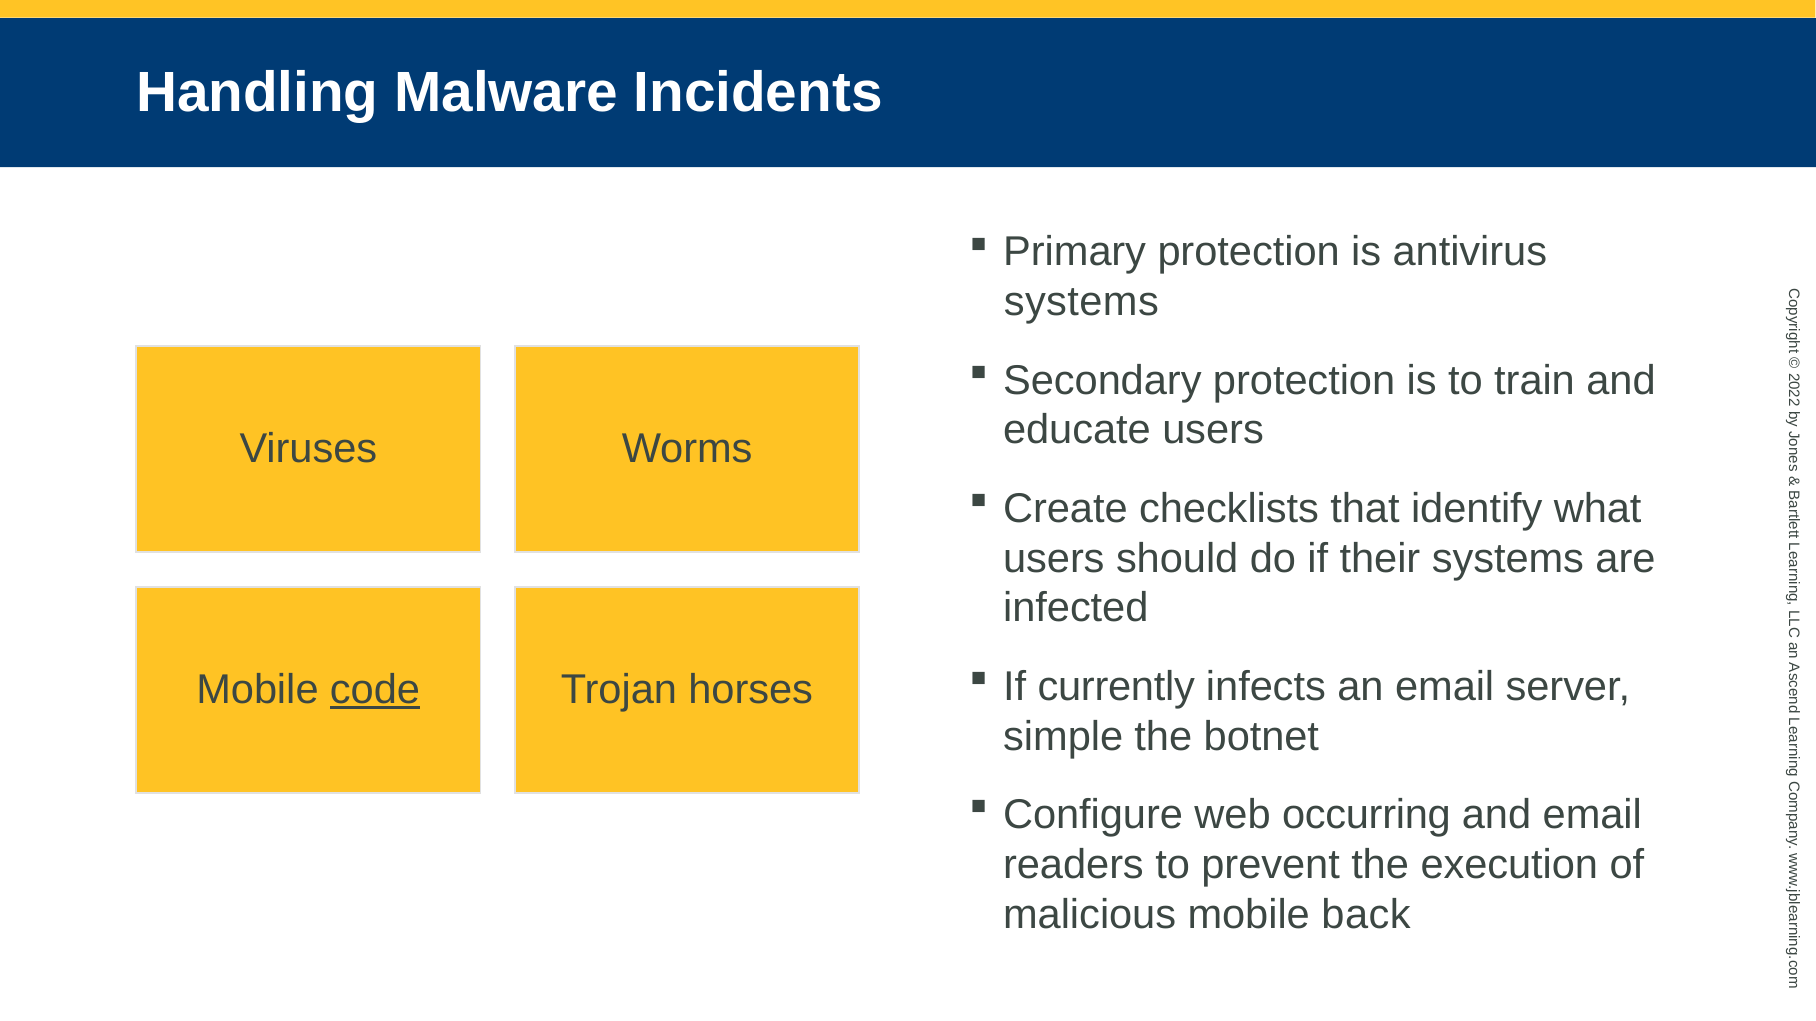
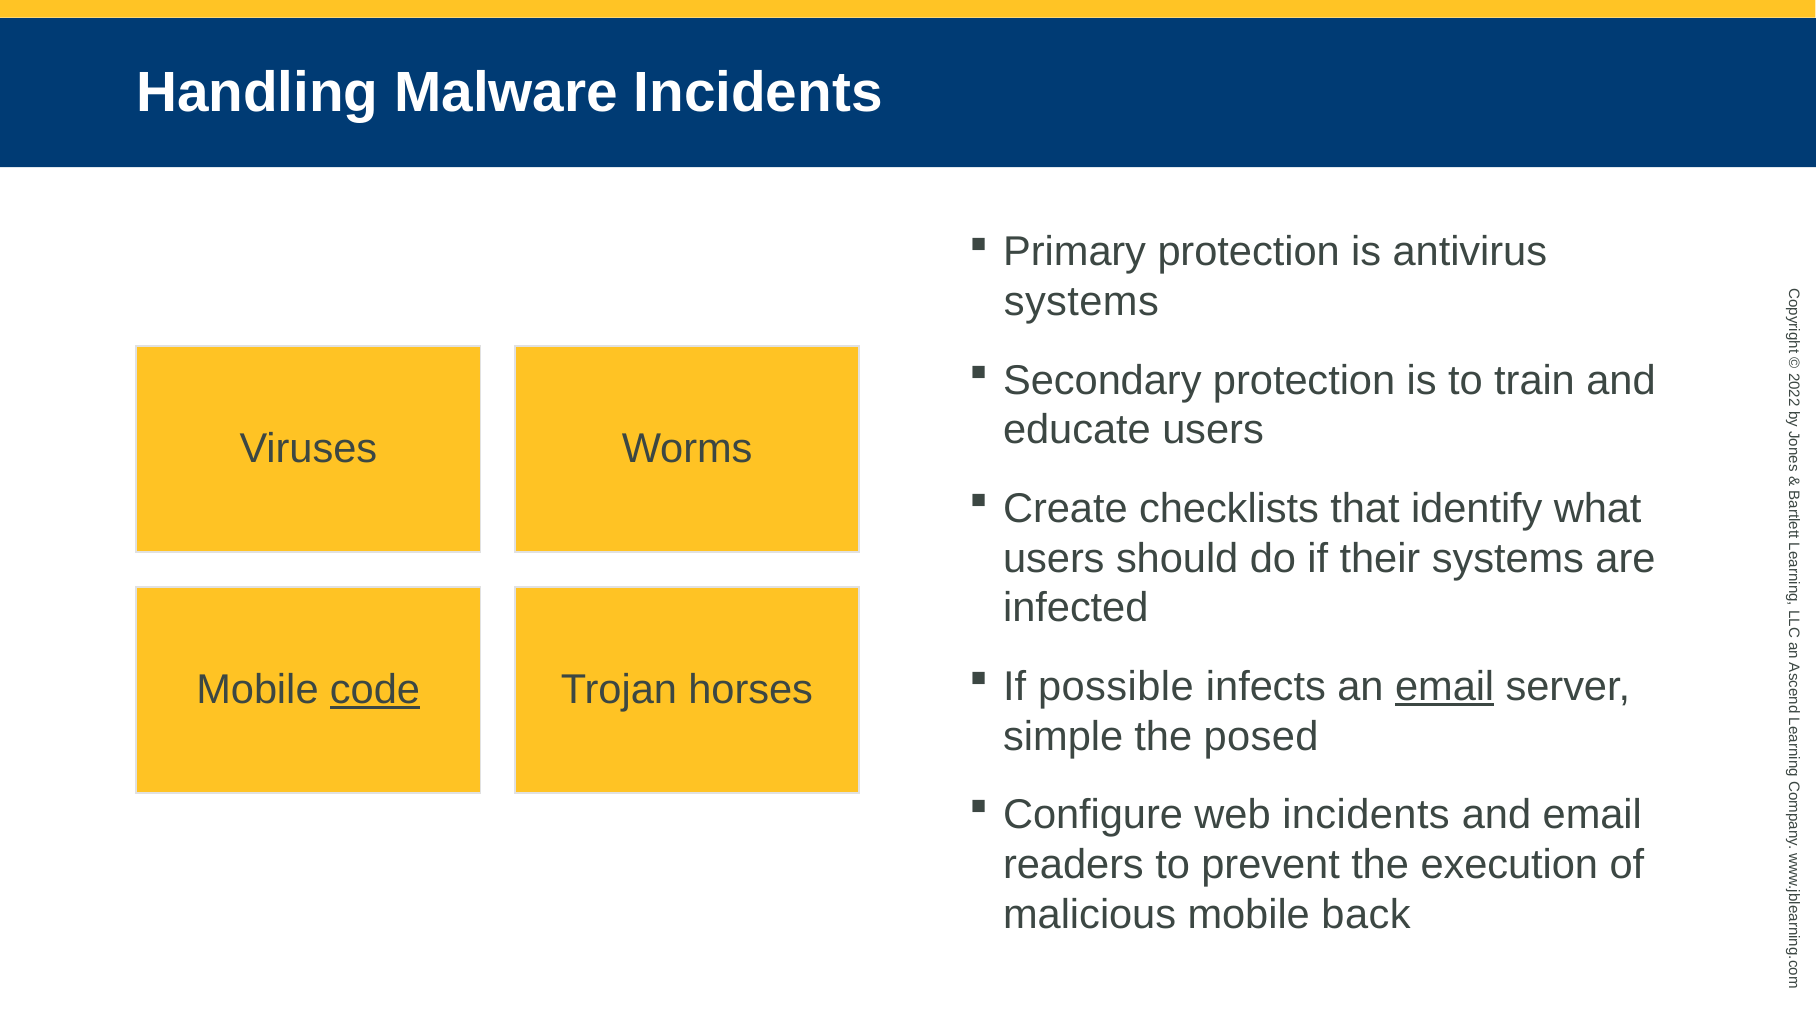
currently: currently -> possible (1116, 687)
email underline: none -> present (1445, 687)
botnet: botnet -> posed (1261, 737)
web occurring: occurring -> incidents (1366, 815)
